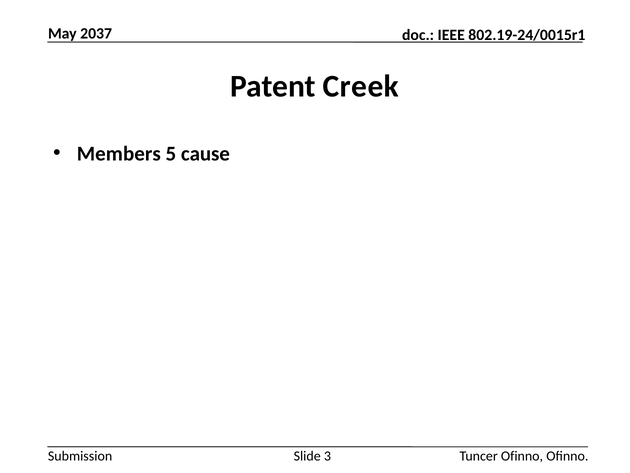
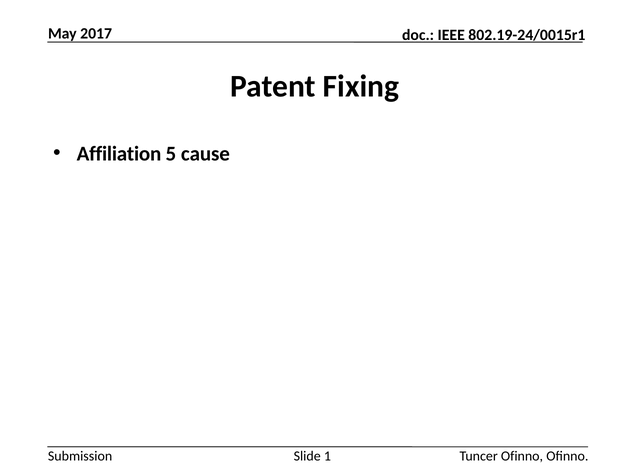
2037: 2037 -> 2017 (96, 33)
Creek: Creek -> Fixing (361, 86)
Members: Members -> Affiliation (119, 154)
3: 3 -> 1 (327, 456)
